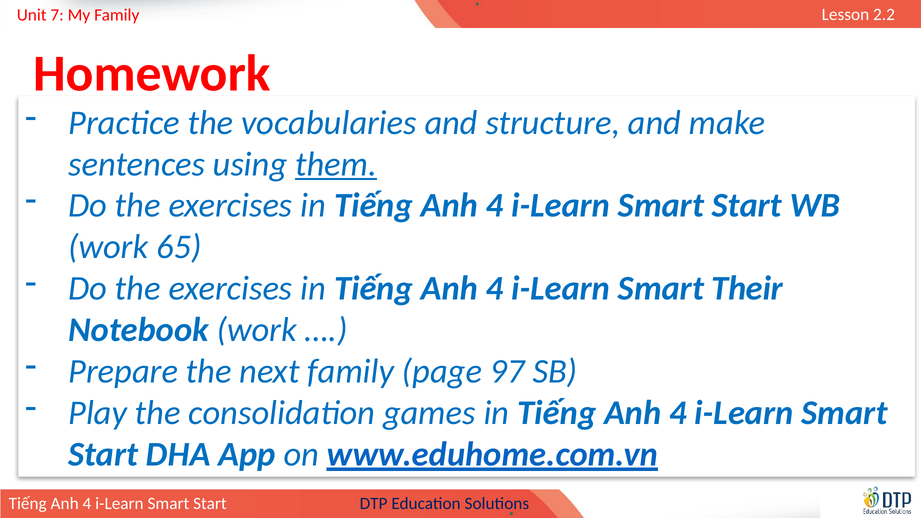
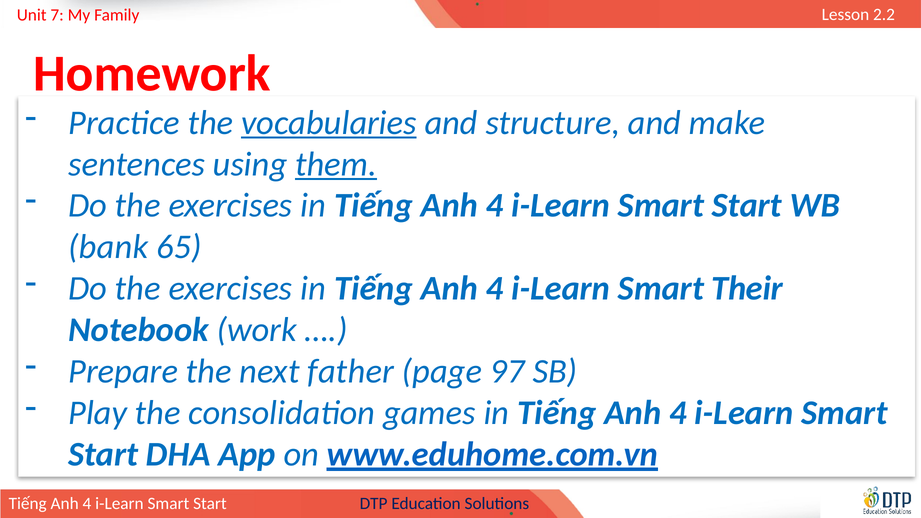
vocabularies underline: none -> present (329, 123)
work: work -> bank (108, 247)
next family: family -> father (351, 371)
